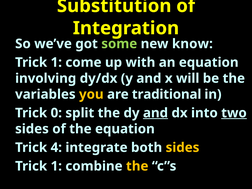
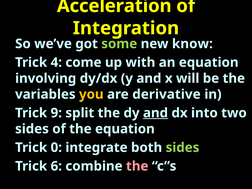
Substitution: Substitution -> Acceleration (114, 6)
1: 1 -> 4 (56, 62)
traditional: traditional -> derivative (166, 94)
0: 0 -> 9 (56, 113)
two underline: present -> none (234, 113)
4: 4 -> 0 (56, 148)
sides colour: yellow -> light green (183, 148)
1: 1 -> 6 (56, 166)
the colour: yellow -> pink (137, 166)
